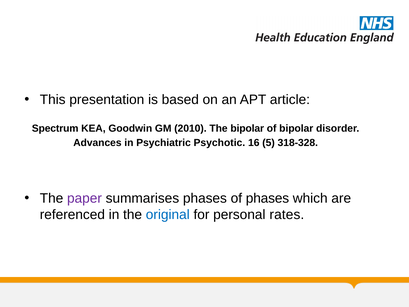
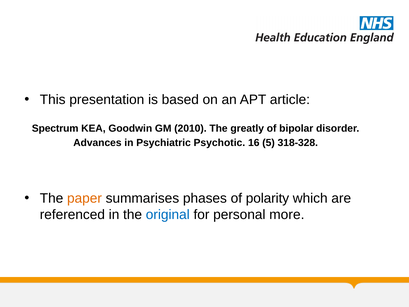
The bipolar: bipolar -> greatly (247, 129)
paper colour: purple -> orange (85, 198)
of phases: phases -> polarity (267, 198)
rates: rates -> more (287, 215)
